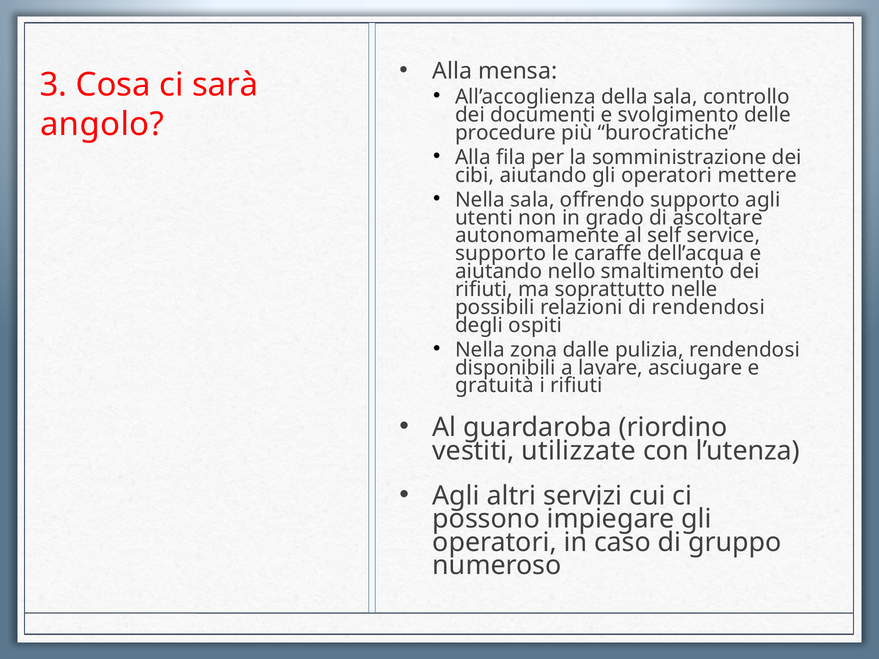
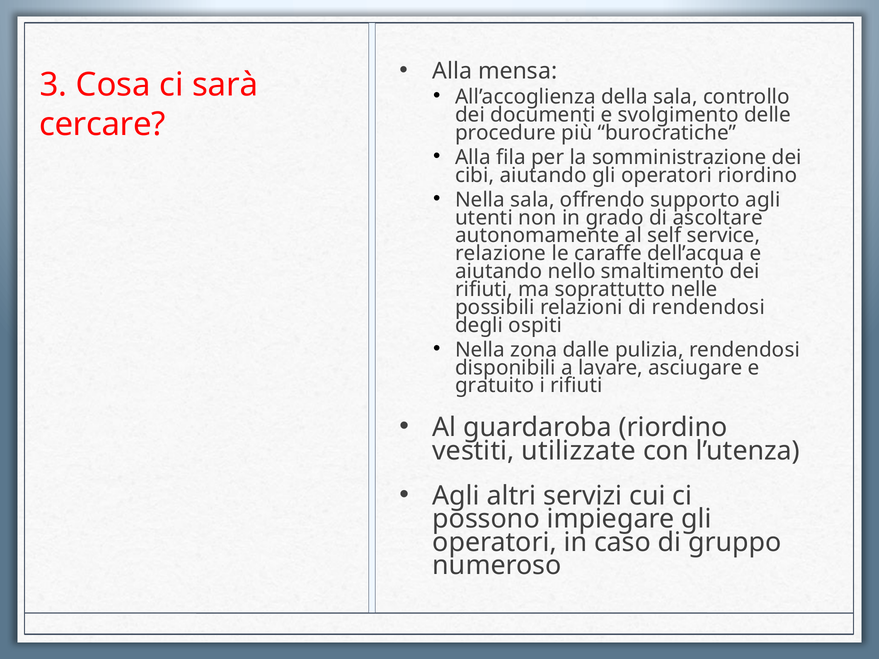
angolo: angolo -> cercare (102, 125)
operatori mettere: mettere -> riordino (757, 175)
supporto: supporto -> relazione (501, 254)
gratuità: gratuità -> gratuito (495, 386)
